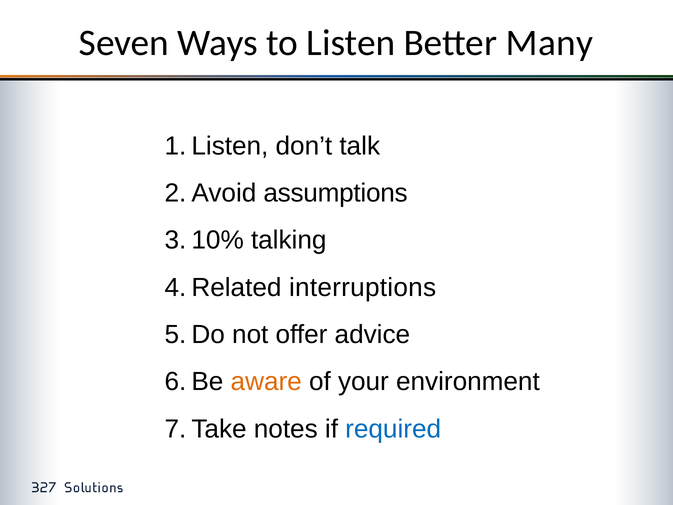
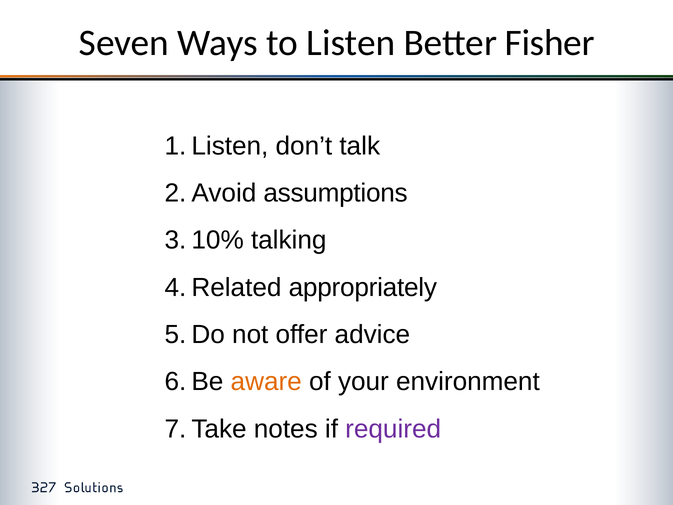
Many: Many -> Fisher (550, 43)
interruptions: interruptions -> appropriately (363, 287)
required colour: blue -> purple (393, 429)
